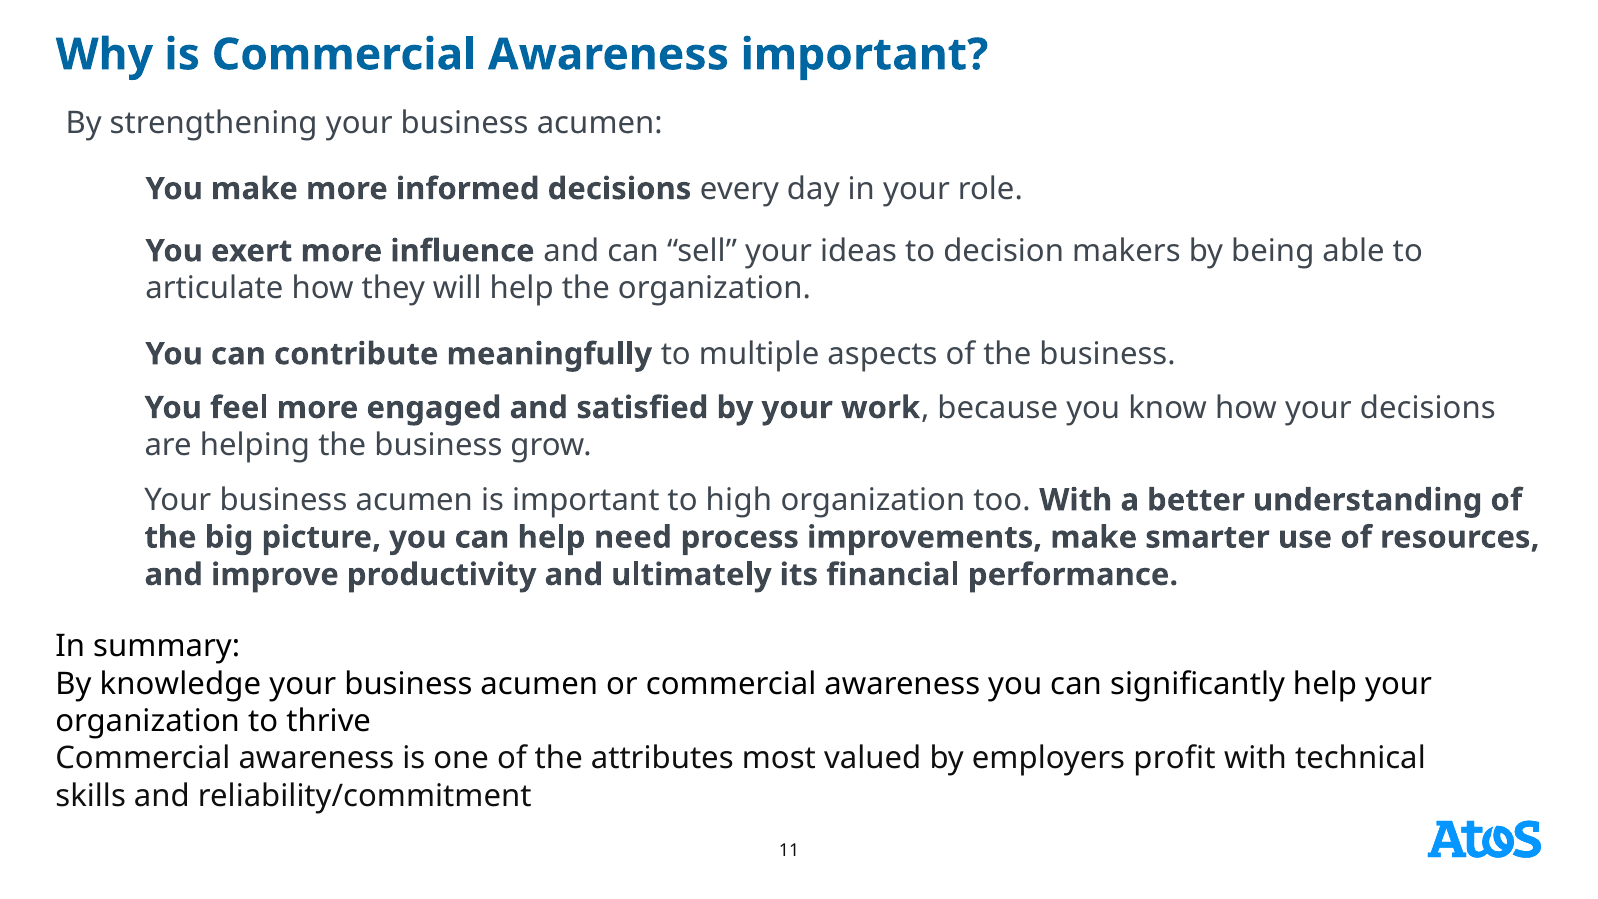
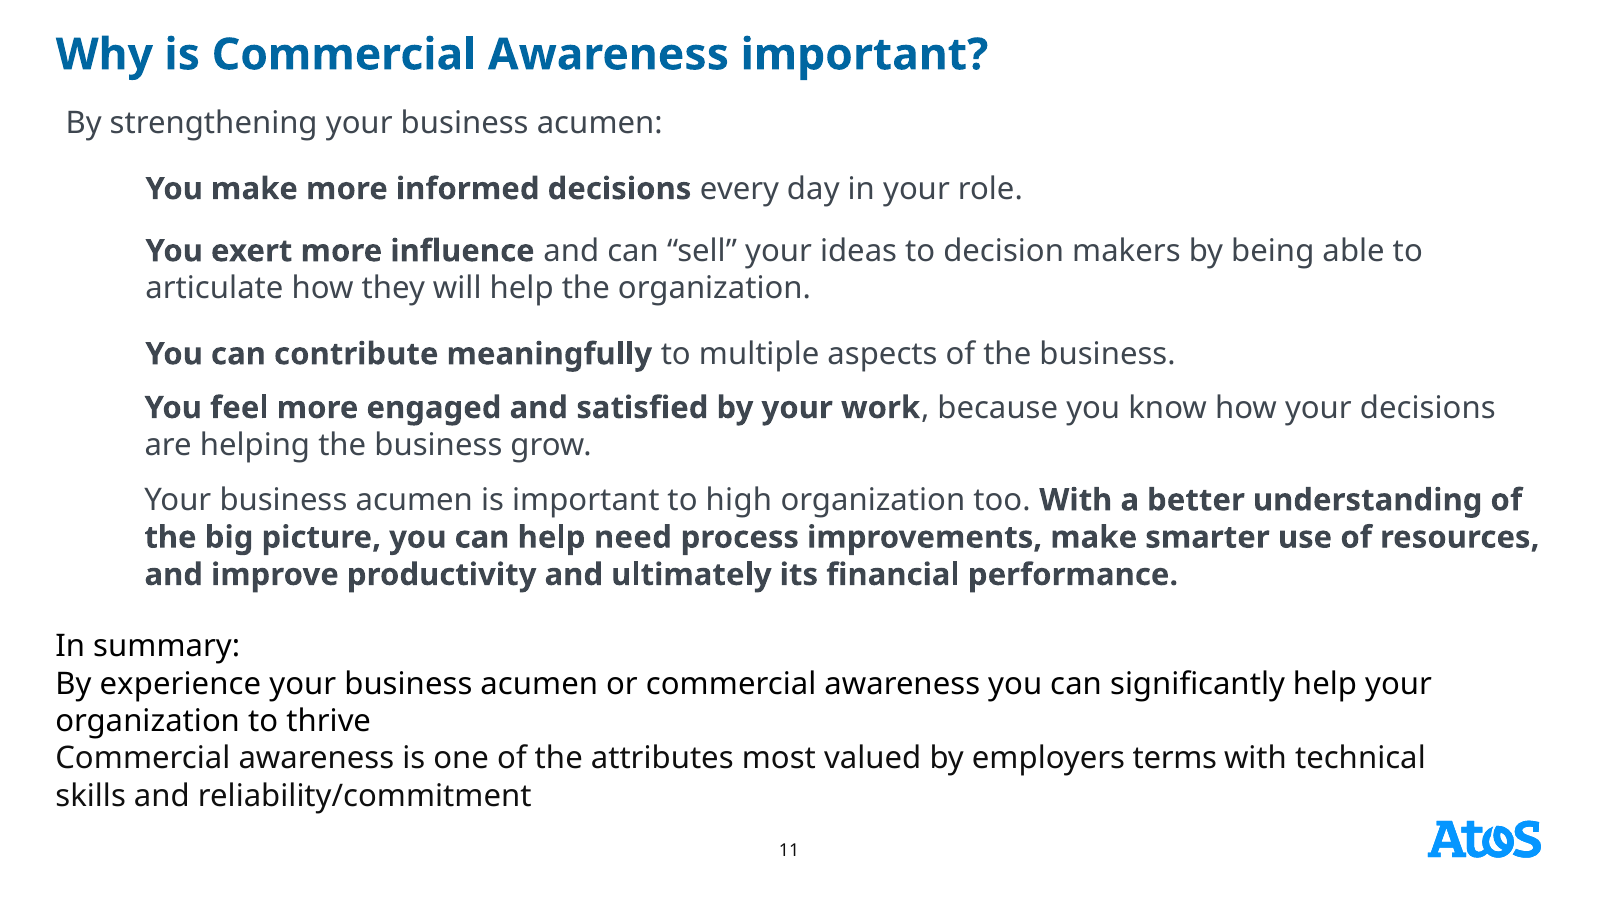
knowledge: knowledge -> experience (180, 684)
profit: profit -> terms (1175, 759)
